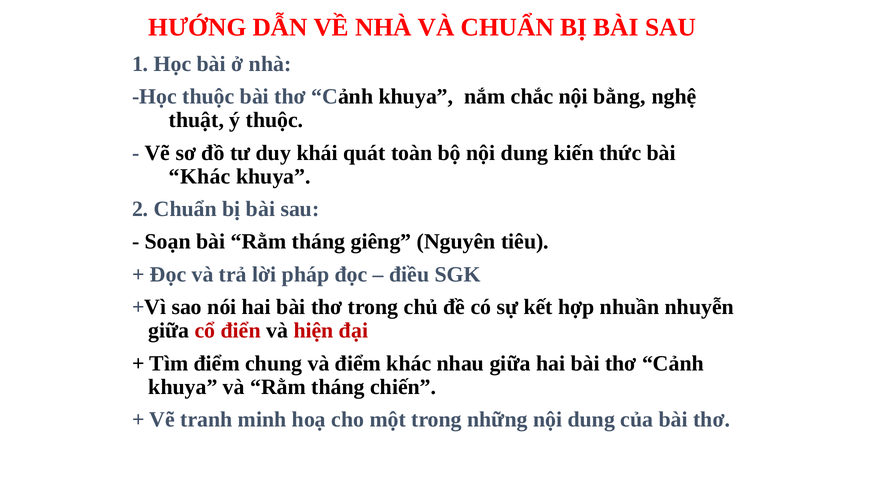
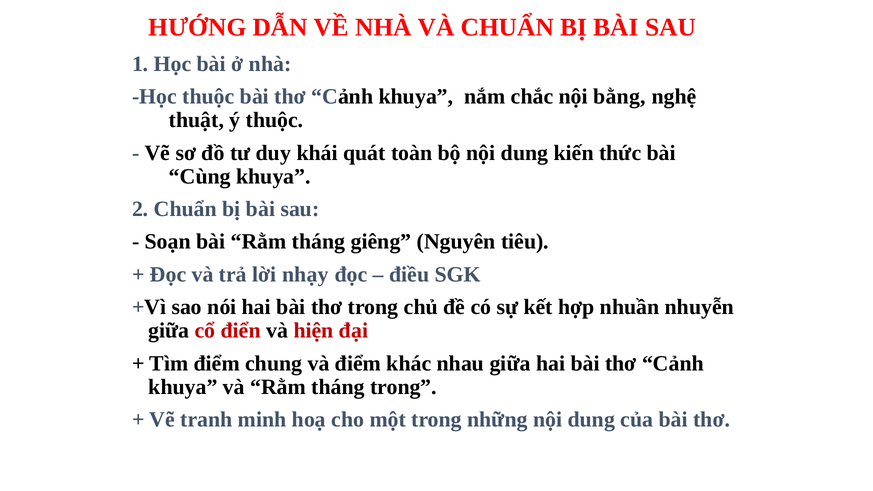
Khác: Khác -> Cùng (200, 176)
pháp: pháp -> nhạy (305, 274)
tháng chiến: chiến -> trong (403, 387)
